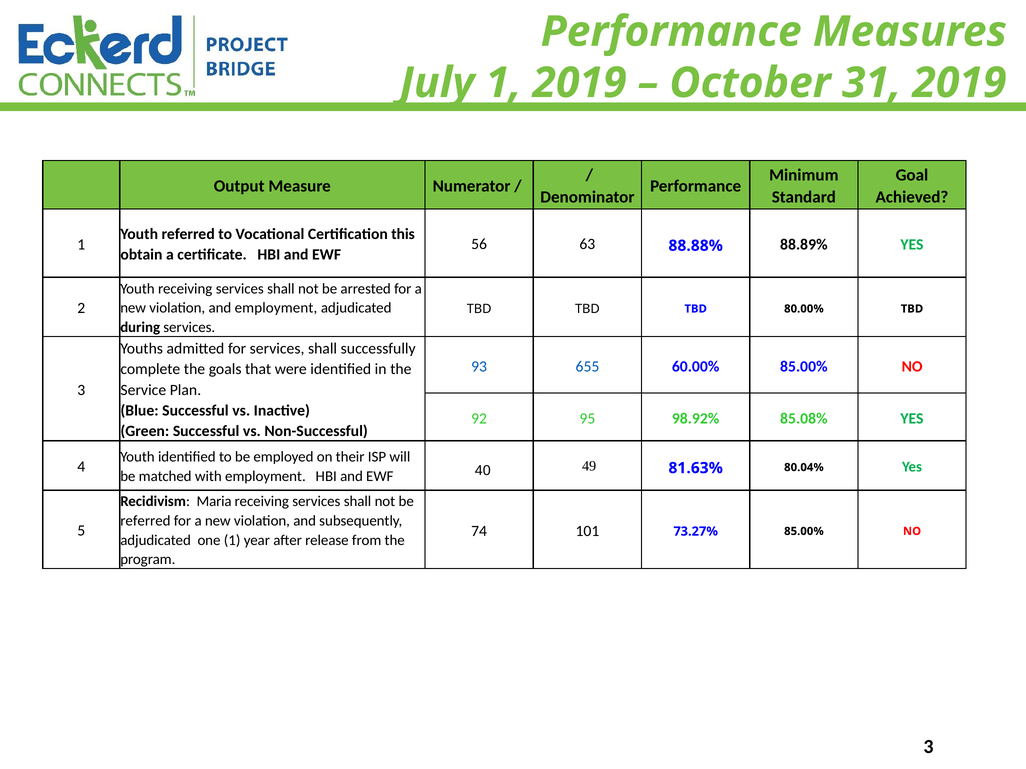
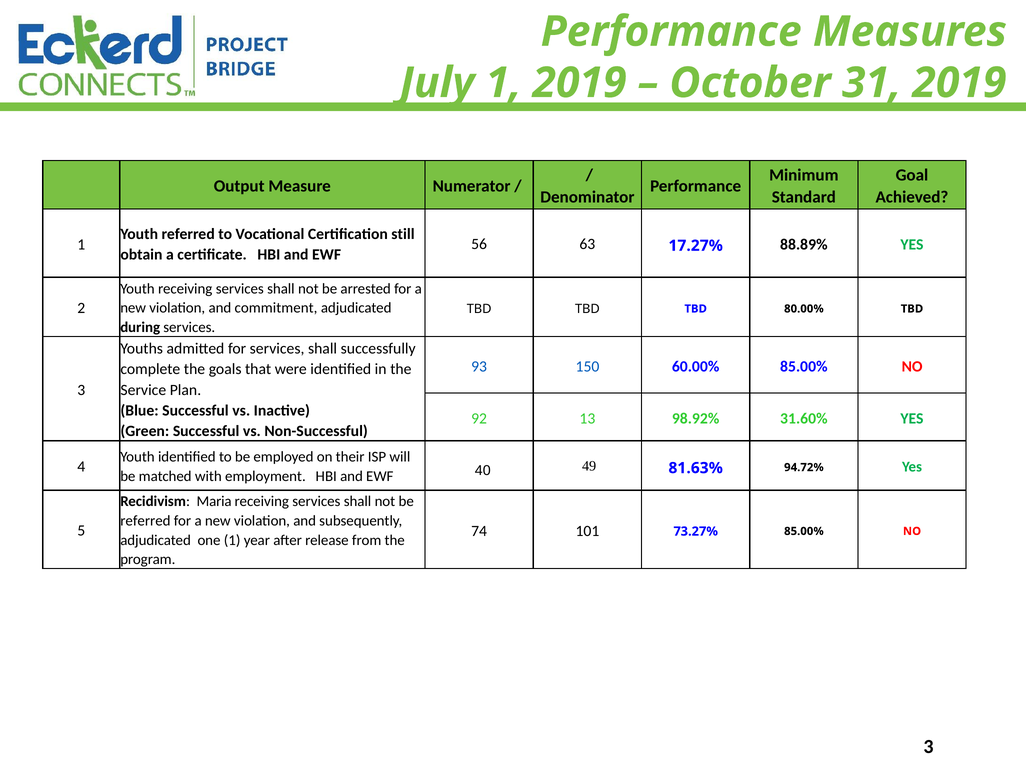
this: this -> still (403, 234)
88.88%: 88.88% -> 17.27% (696, 246)
and employment: employment -> commitment (276, 308)
655: 655 -> 150 (587, 367)
95: 95 -> 13 (587, 419)
85.08%: 85.08% -> 31.60% (804, 419)
80.04%: 80.04% -> 94.72% (804, 468)
